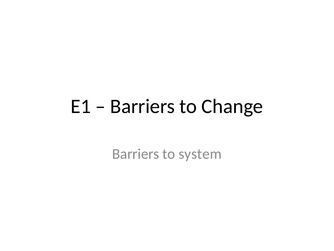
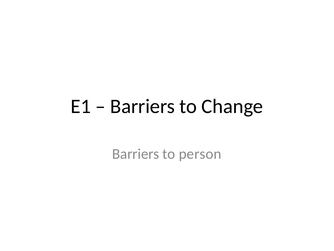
system: system -> person (200, 154)
